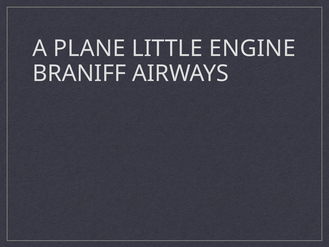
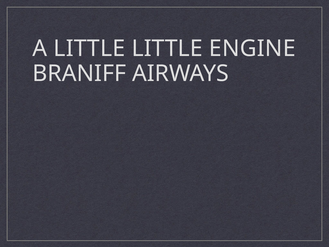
A PLANE: PLANE -> LITTLE (89, 48)
